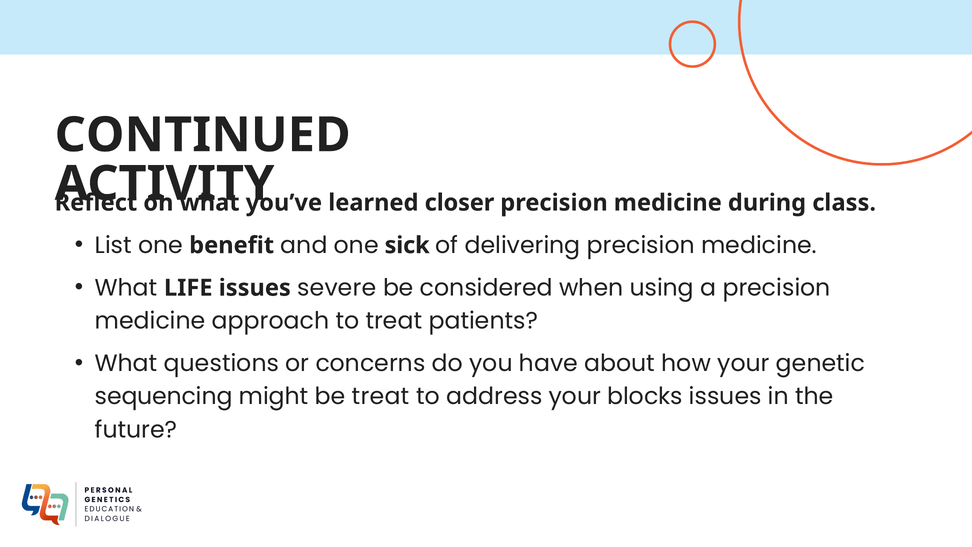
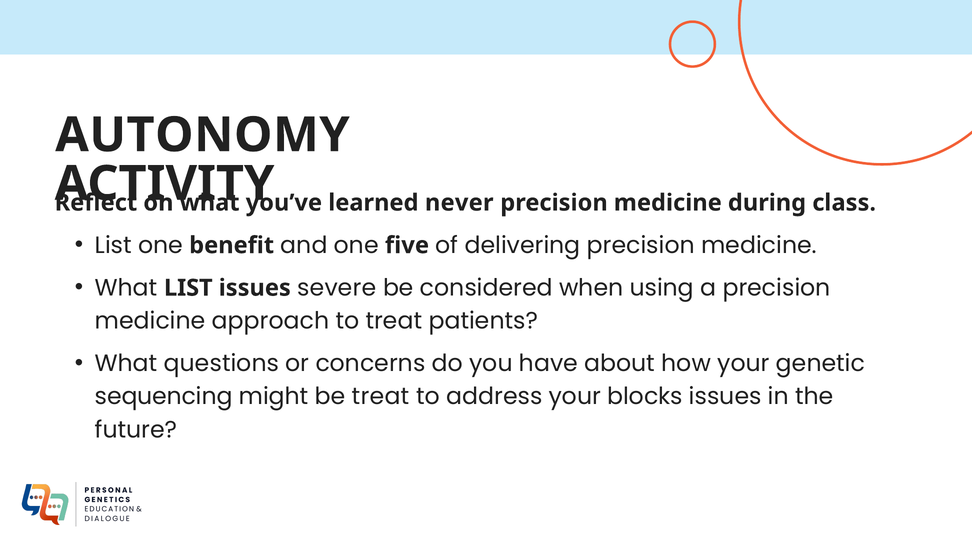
CONTINUED: CONTINUED -> AUTONOMY (202, 135)
closer: closer -> never (459, 203)
sick: sick -> five (407, 245)
What LIFE: LIFE -> LIST (188, 288)
